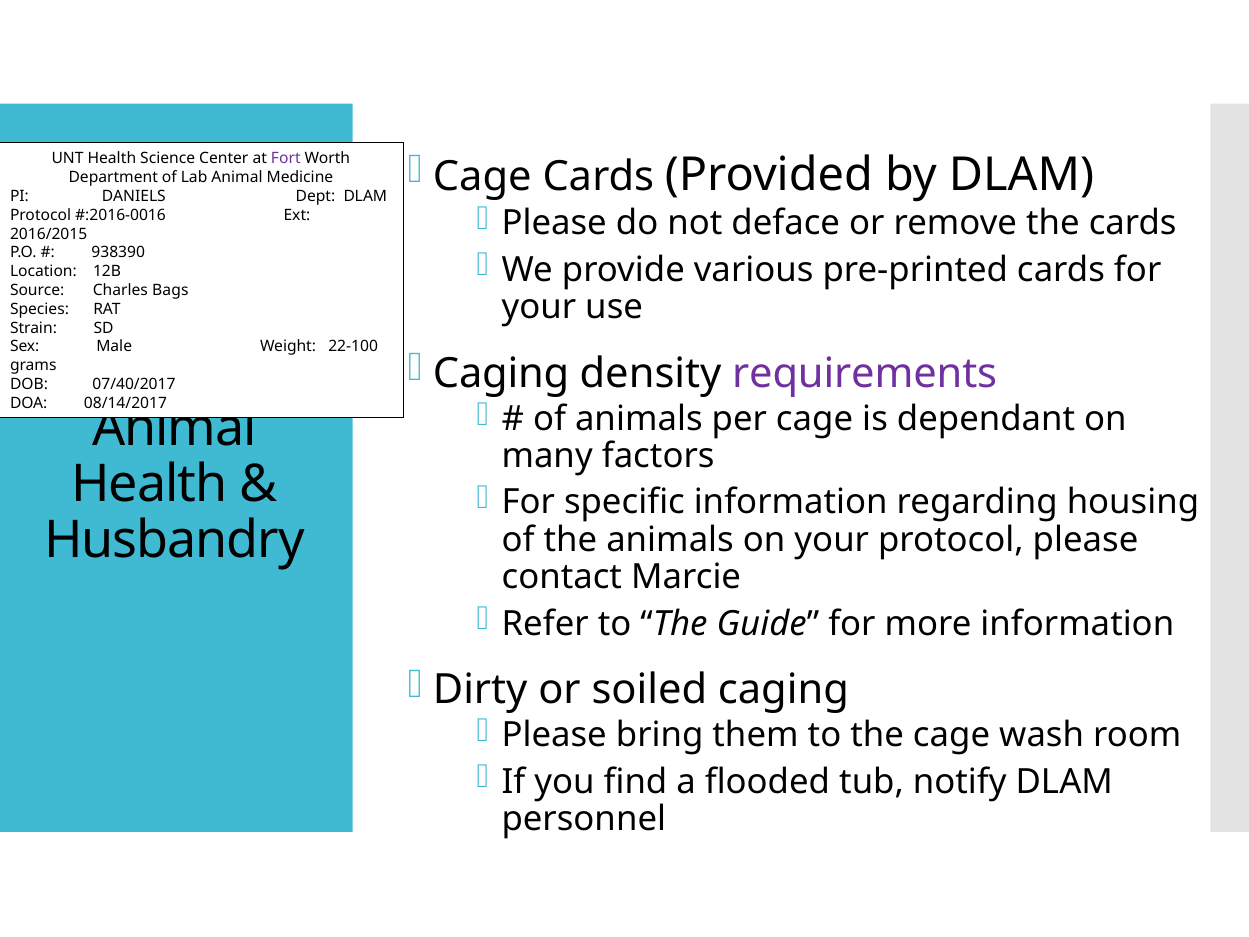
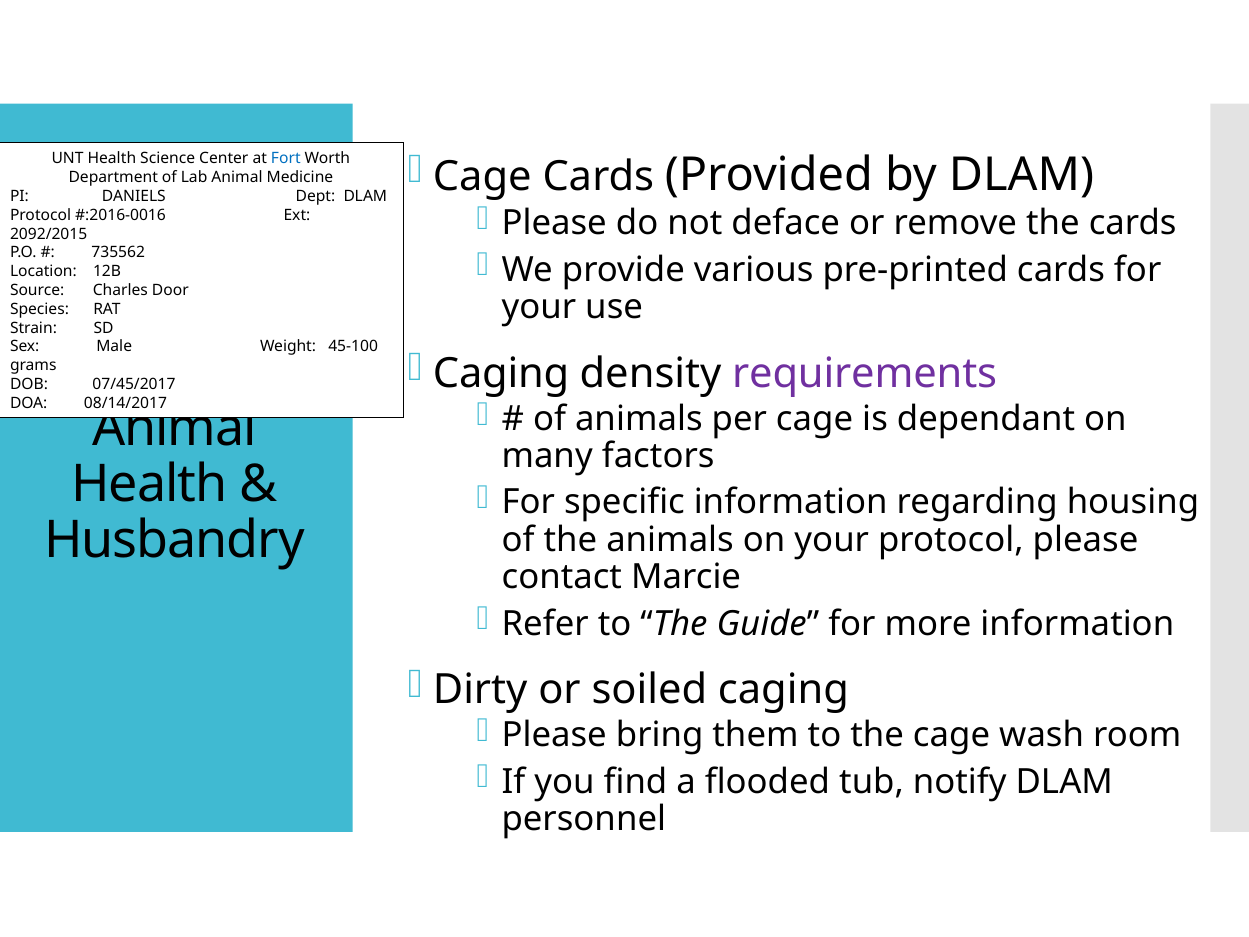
Fort colour: purple -> blue (286, 159)
2016/2015: 2016/2015 -> 2092/2015 (49, 234)
938390: 938390 -> 735562 (118, 253)
Bags: Bags -> Door (170, 290)
22-100: 22-100 -> 45-100 (353, 347)
07/40/2017: 07/40/2017 -> 07/45/2017 (134, 384)
